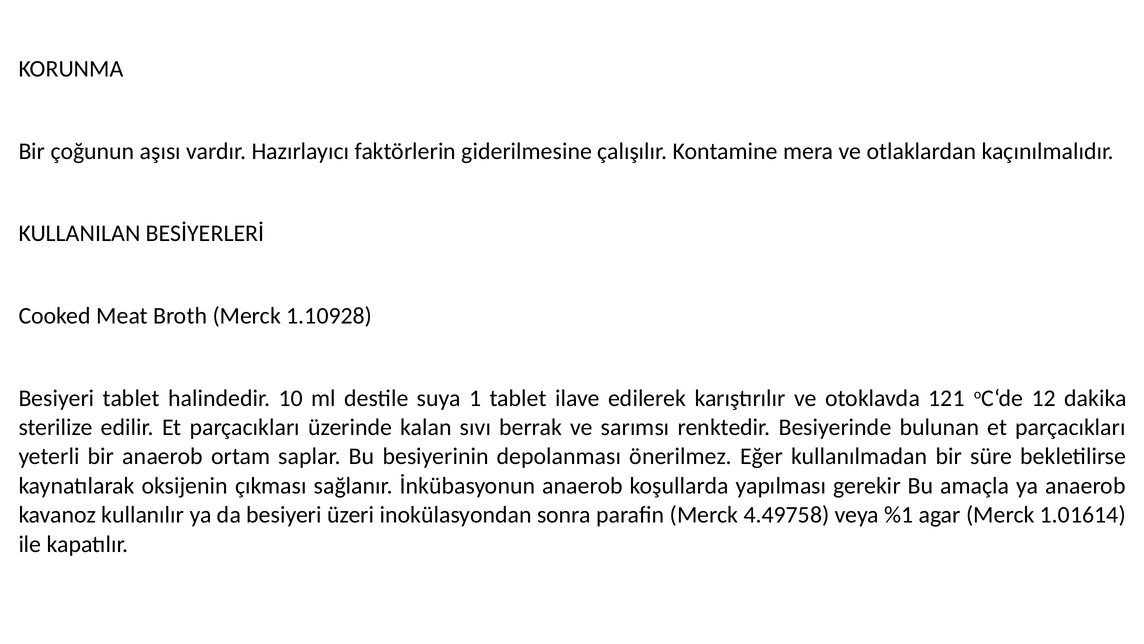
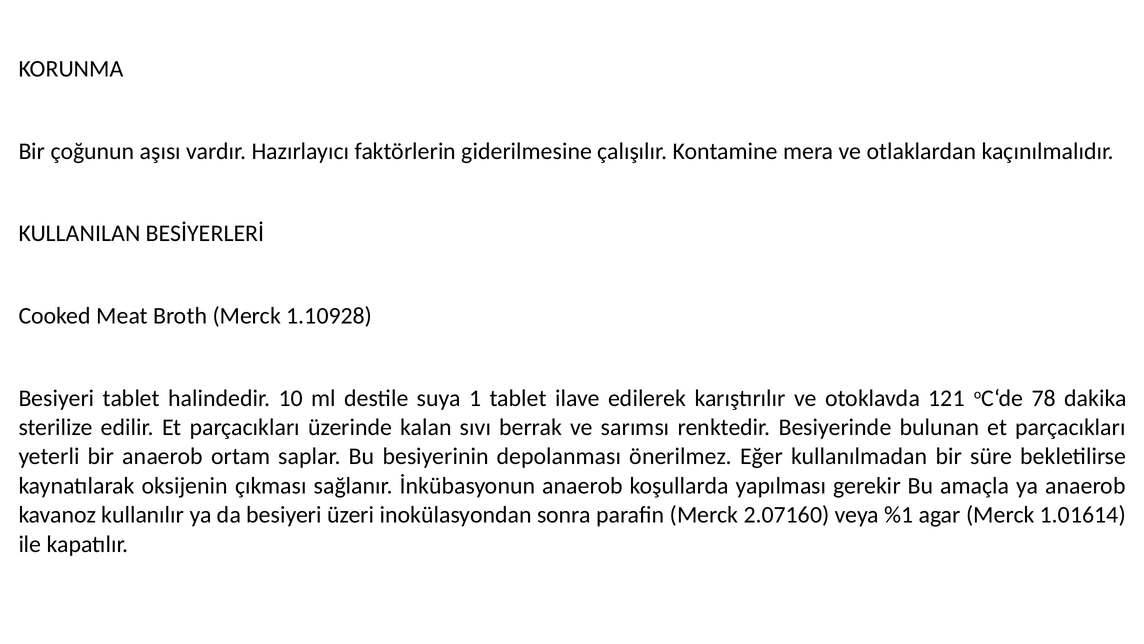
12: 12 -> 78 (1044, 398)
4.49758: 4.49758 -> 2.07160 (786, 515)
